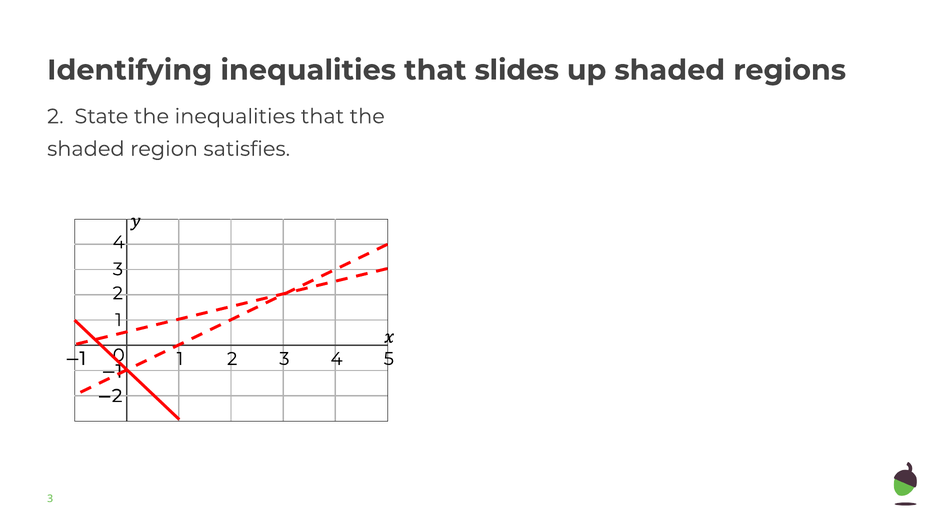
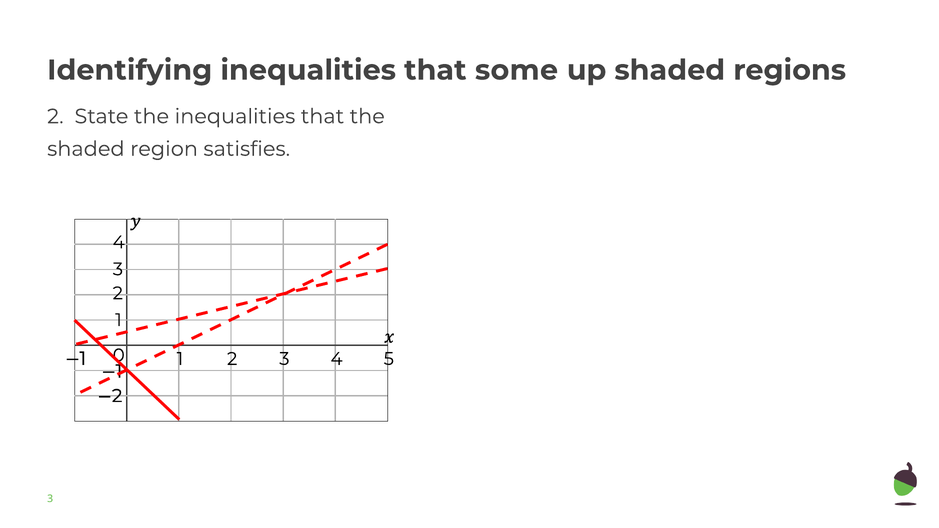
slides: slides -> some (517, 70)
